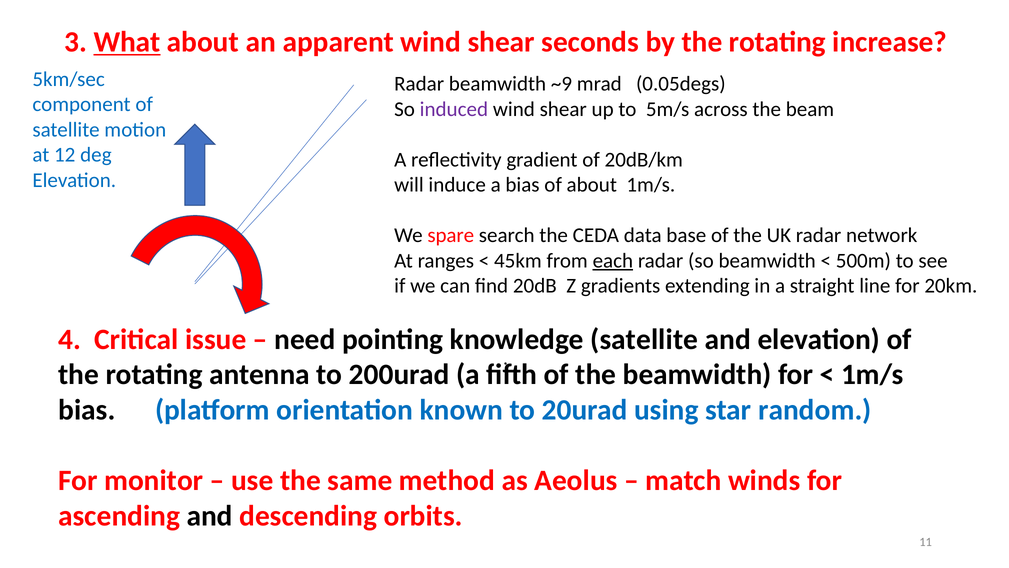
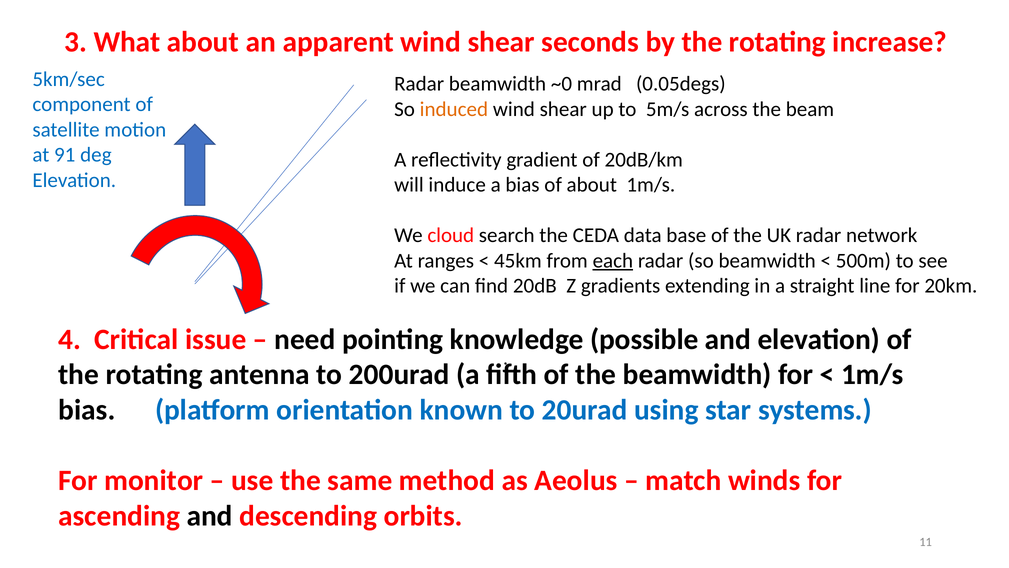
What underline: present -> none (127, 42)
~9: ~9 -> ~0 (562, 84)
induced colour: purple -> orange (454, 109)
12: 12 -> 91 (65, 155)
spare: spare -> cloud (451, 235)
knowledge satellite: satellite -> possible (644, 339)
random: random -> systems (815, 410)
